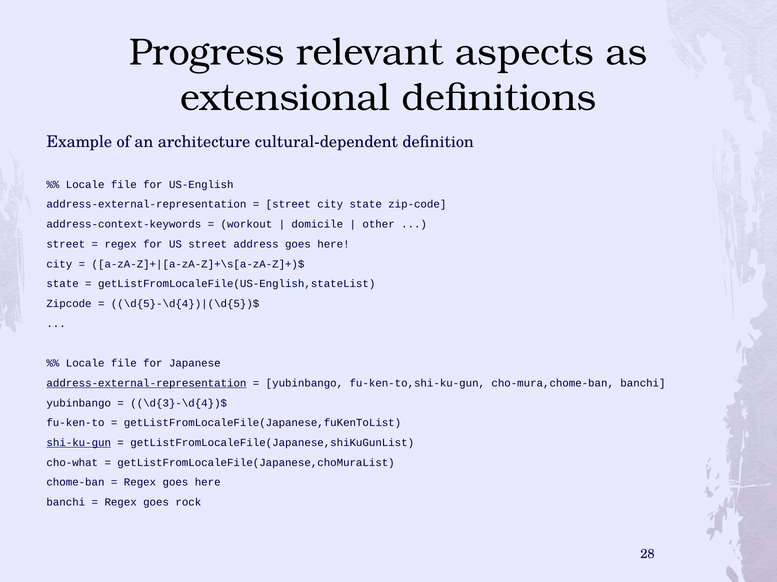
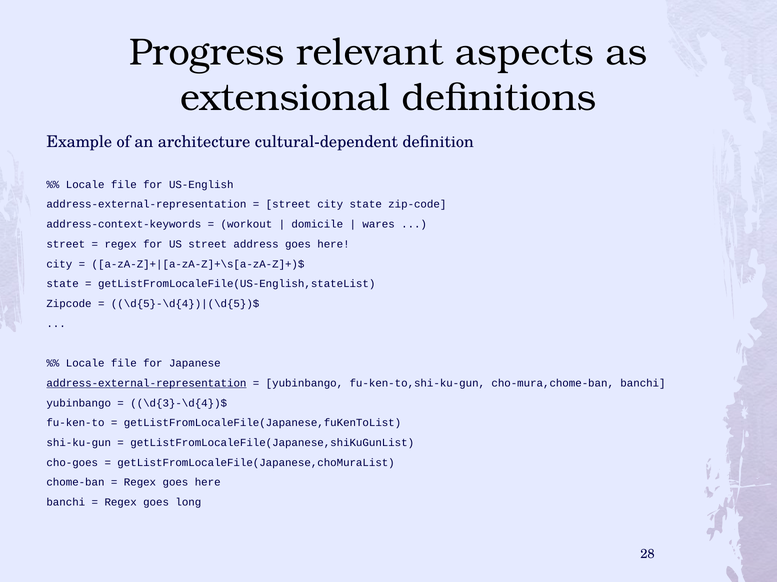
other: other -> wares (379, 225)
shi-ku-gun underline: present -> none (79, 443)
cho-what: cho-what -> cho-goes (72, 463)
rock: rock -> long (188, 503)
